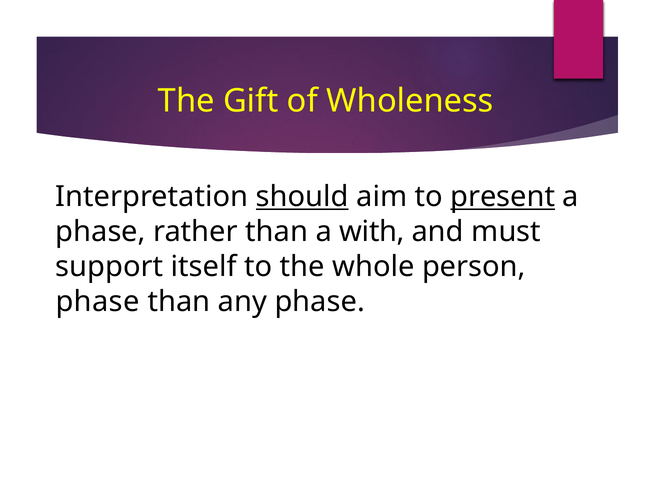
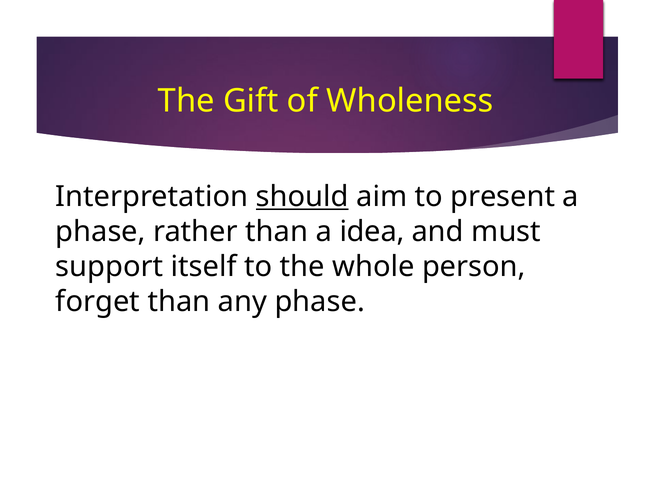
present underline: present -> none (503, 197)
with: with -> idea (372, 232)
phase: phase -> forget (98, 302)
